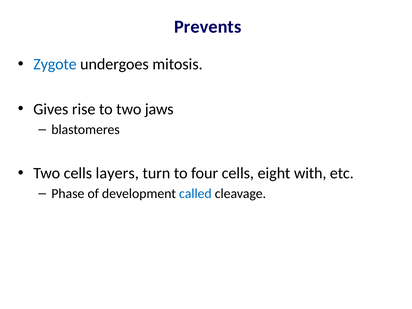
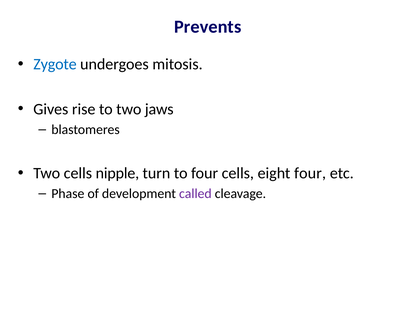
layers: layers -> nipple (117, 173)
eight with: with -> four (310, 173)
called colour: blue -> purple (195, 194)
